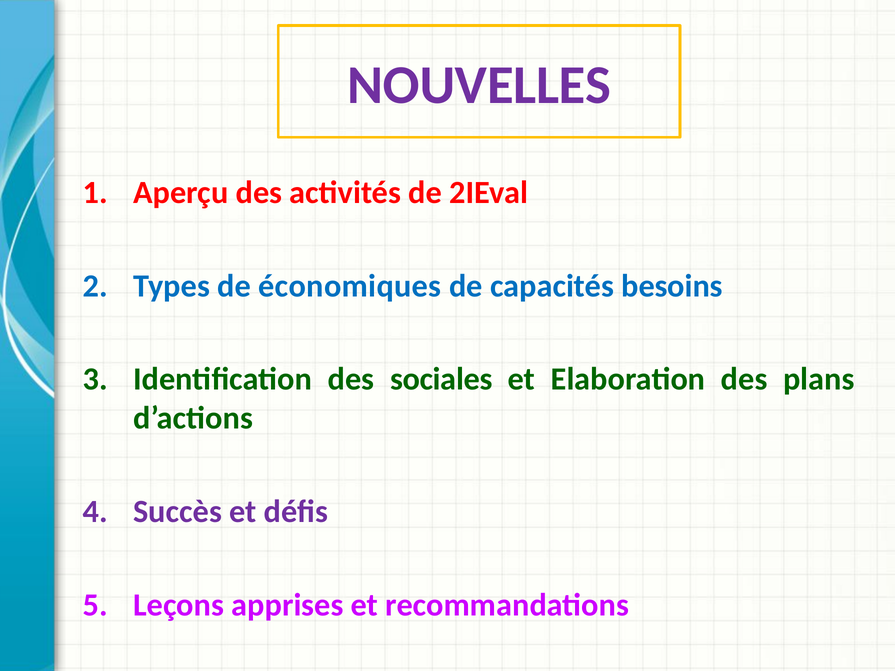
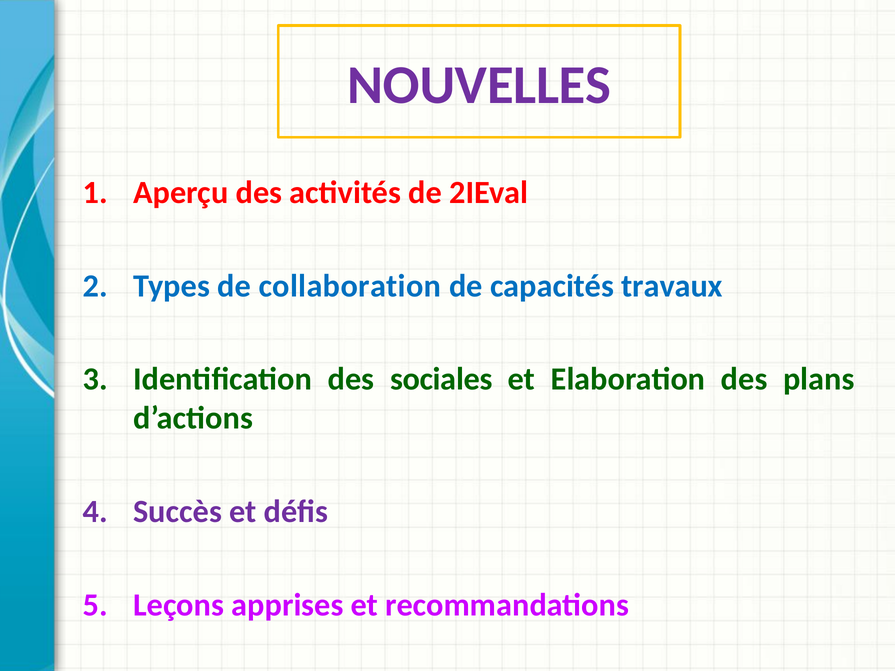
économiques: économiques -> collaboration (350, 286)
besoins: besoins -> travaux (672, 286)
